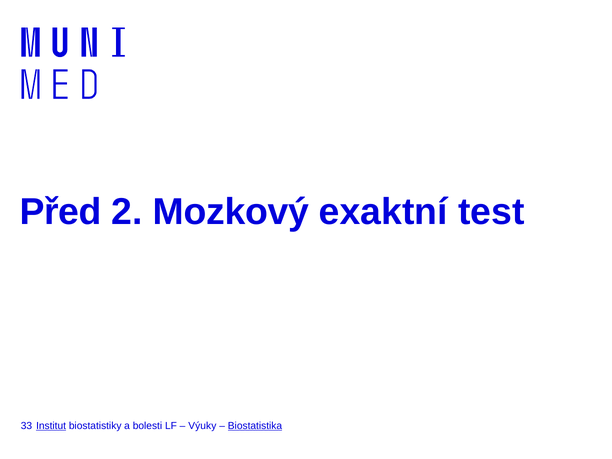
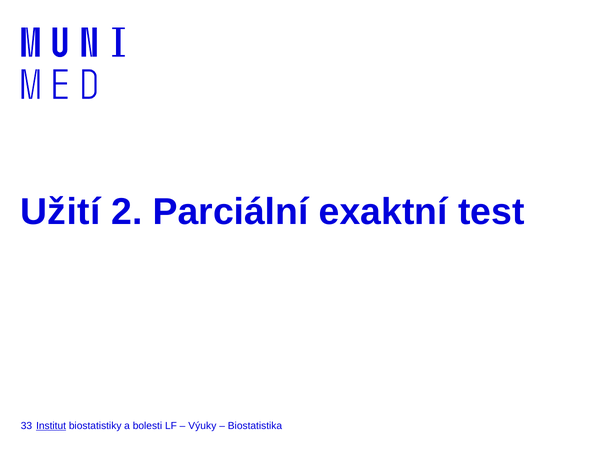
Před: Před -> Užití (60, 212)
Mozkový: Mozkový -> Parciální (231, 212)
Biostatistika underline: present -> none (255, 426)
